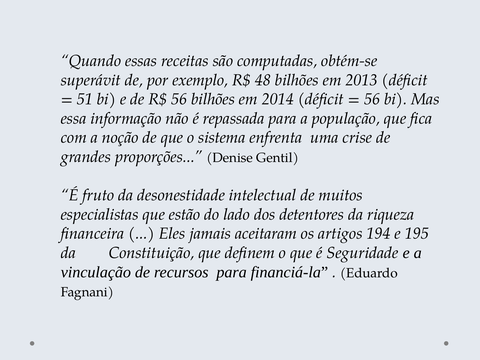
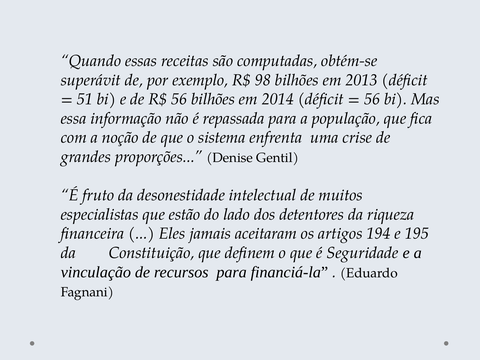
48: 48 -> 98 (263, 80)
